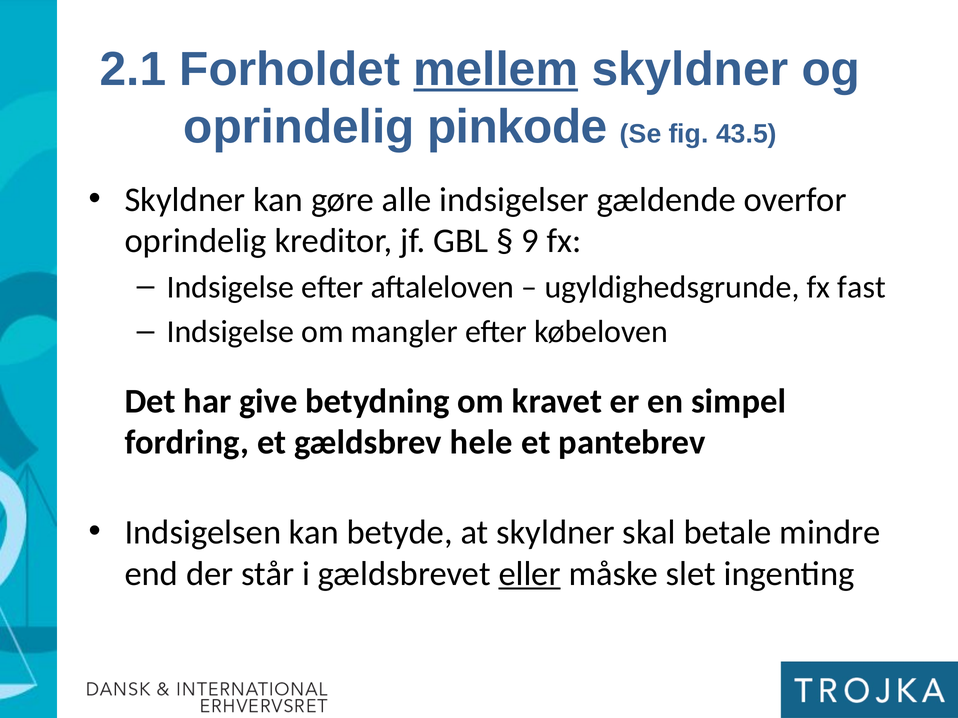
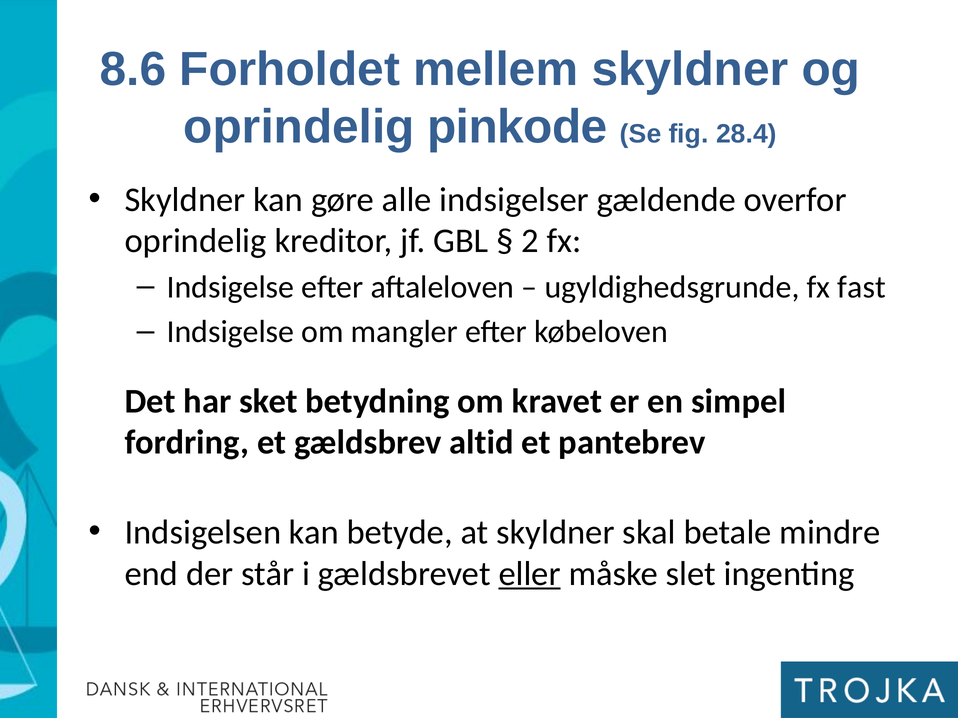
2.1: 2.1 -> 8.6 (133, 69)
mellem underline: present -> none (496, 69)
43.5: 43.5 -> 28.4 (746, 134)
9: 9 -> 2 (530, 241)
give: give -> sket (268, 401)
hele: hele -> altid (482, 443)
